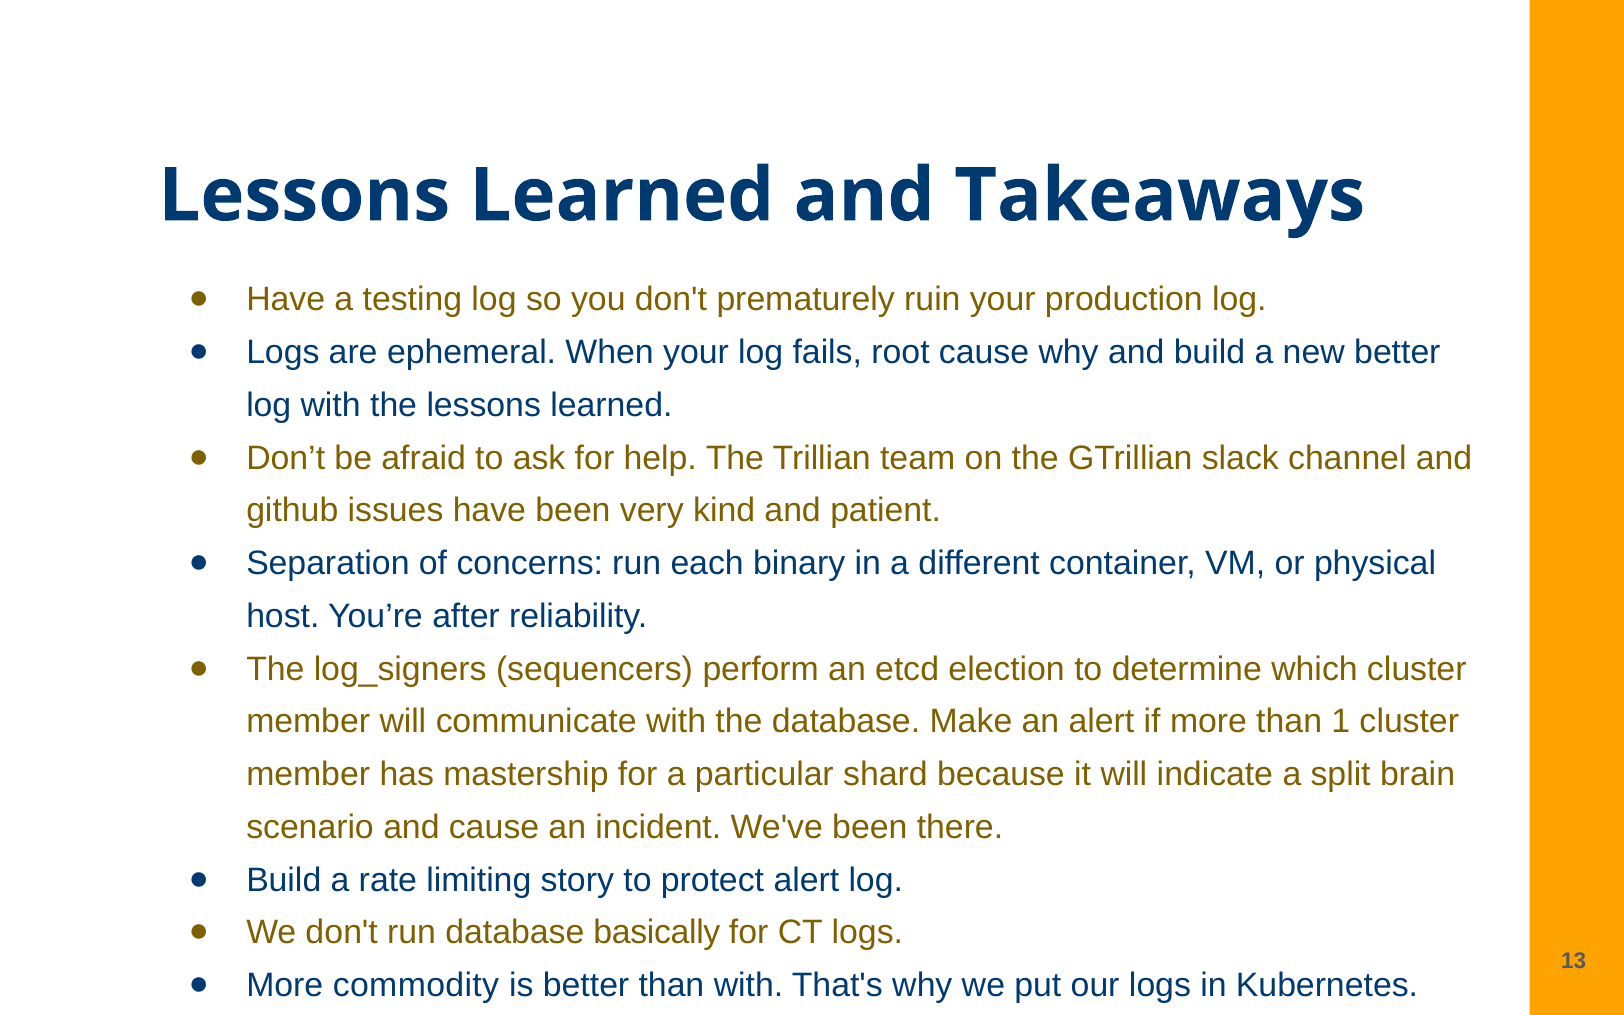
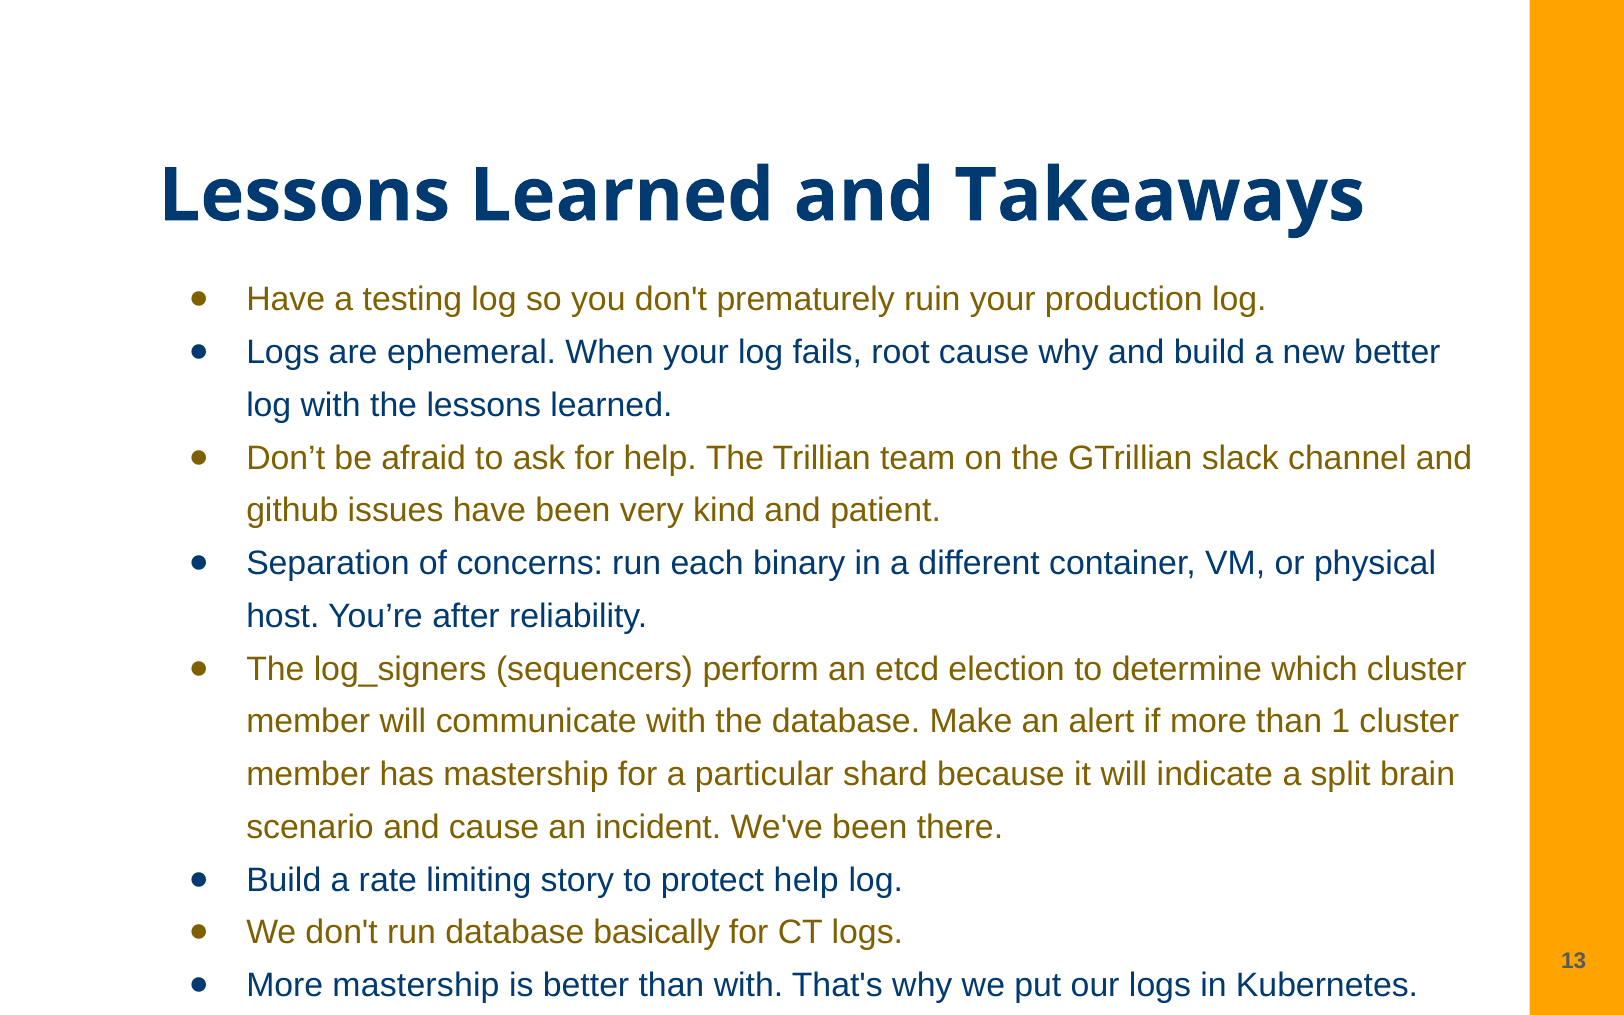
protect alert: alert -> help (806, 880)
More commodity: commodity -> mastership (416, 985)
